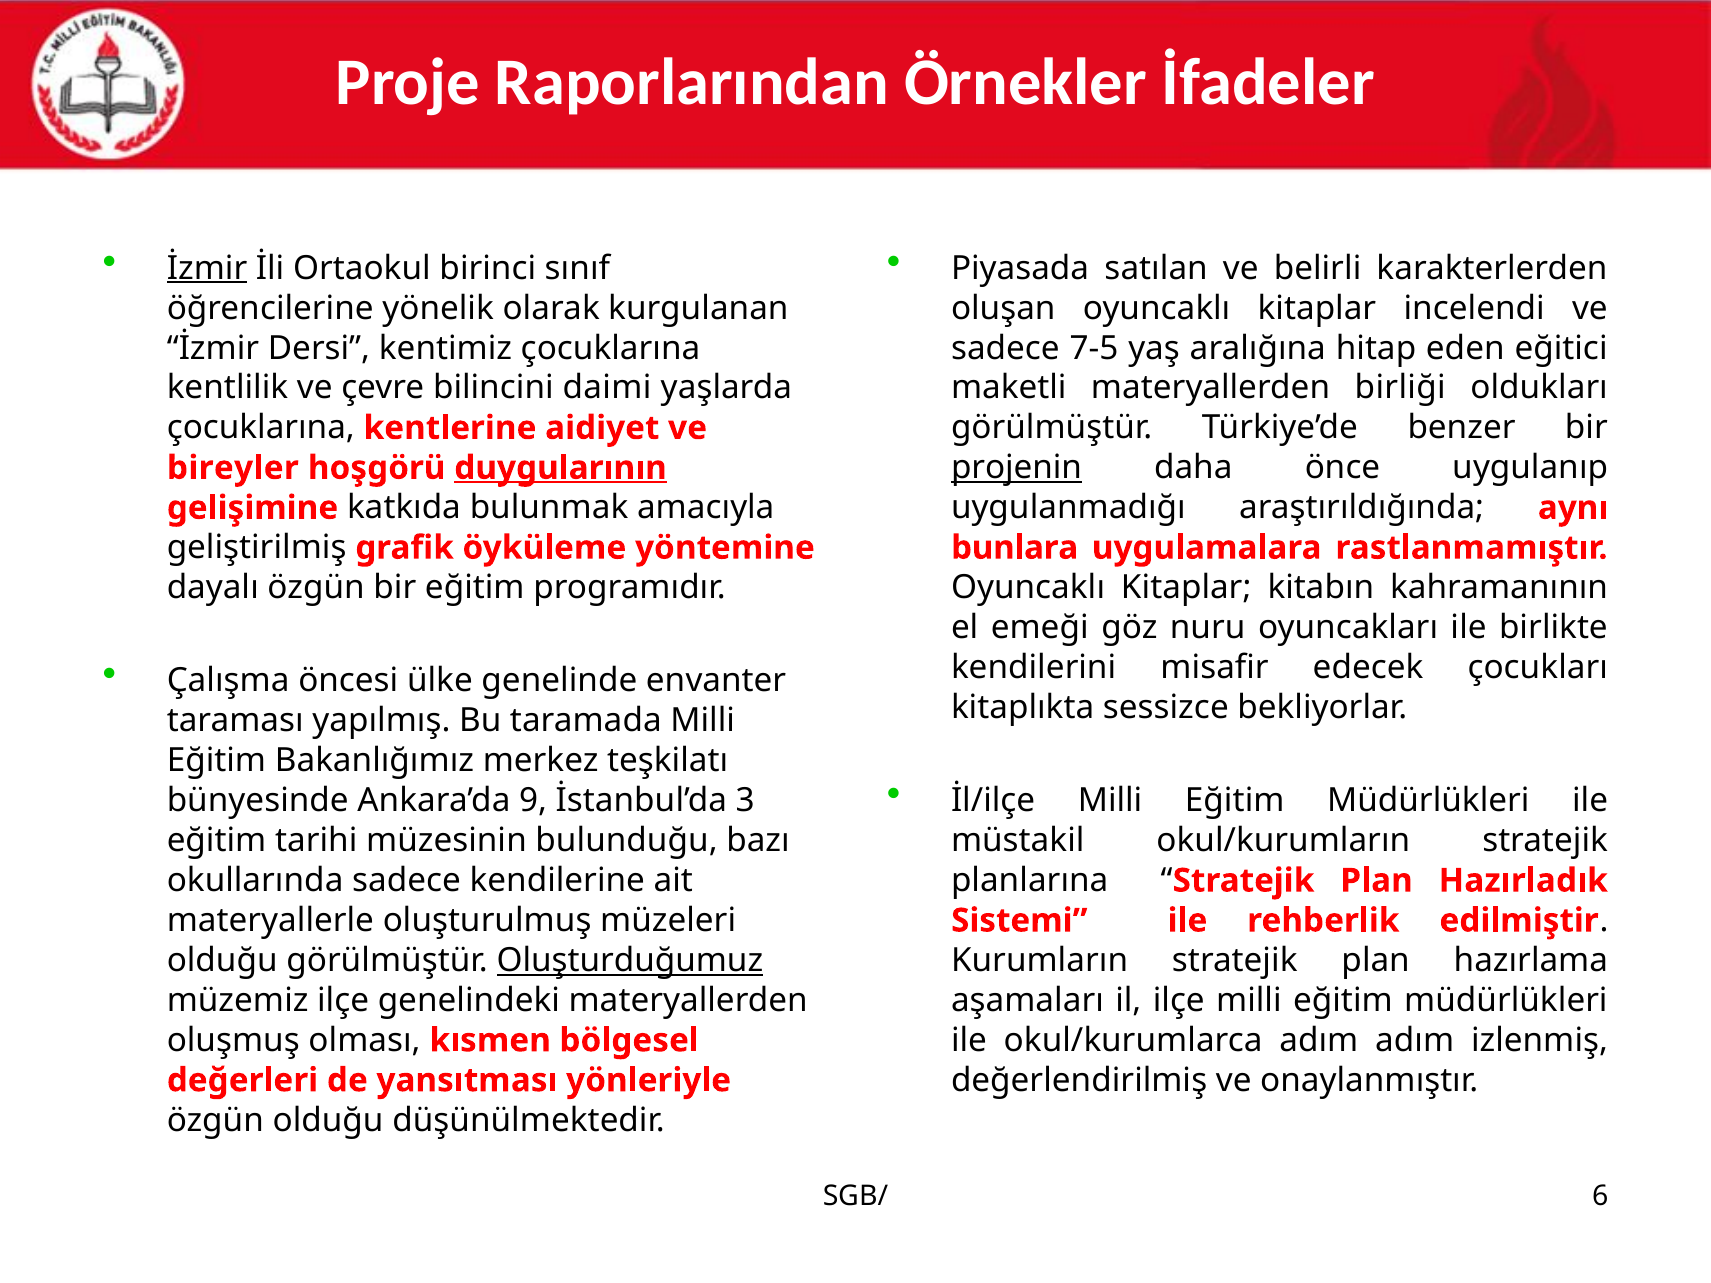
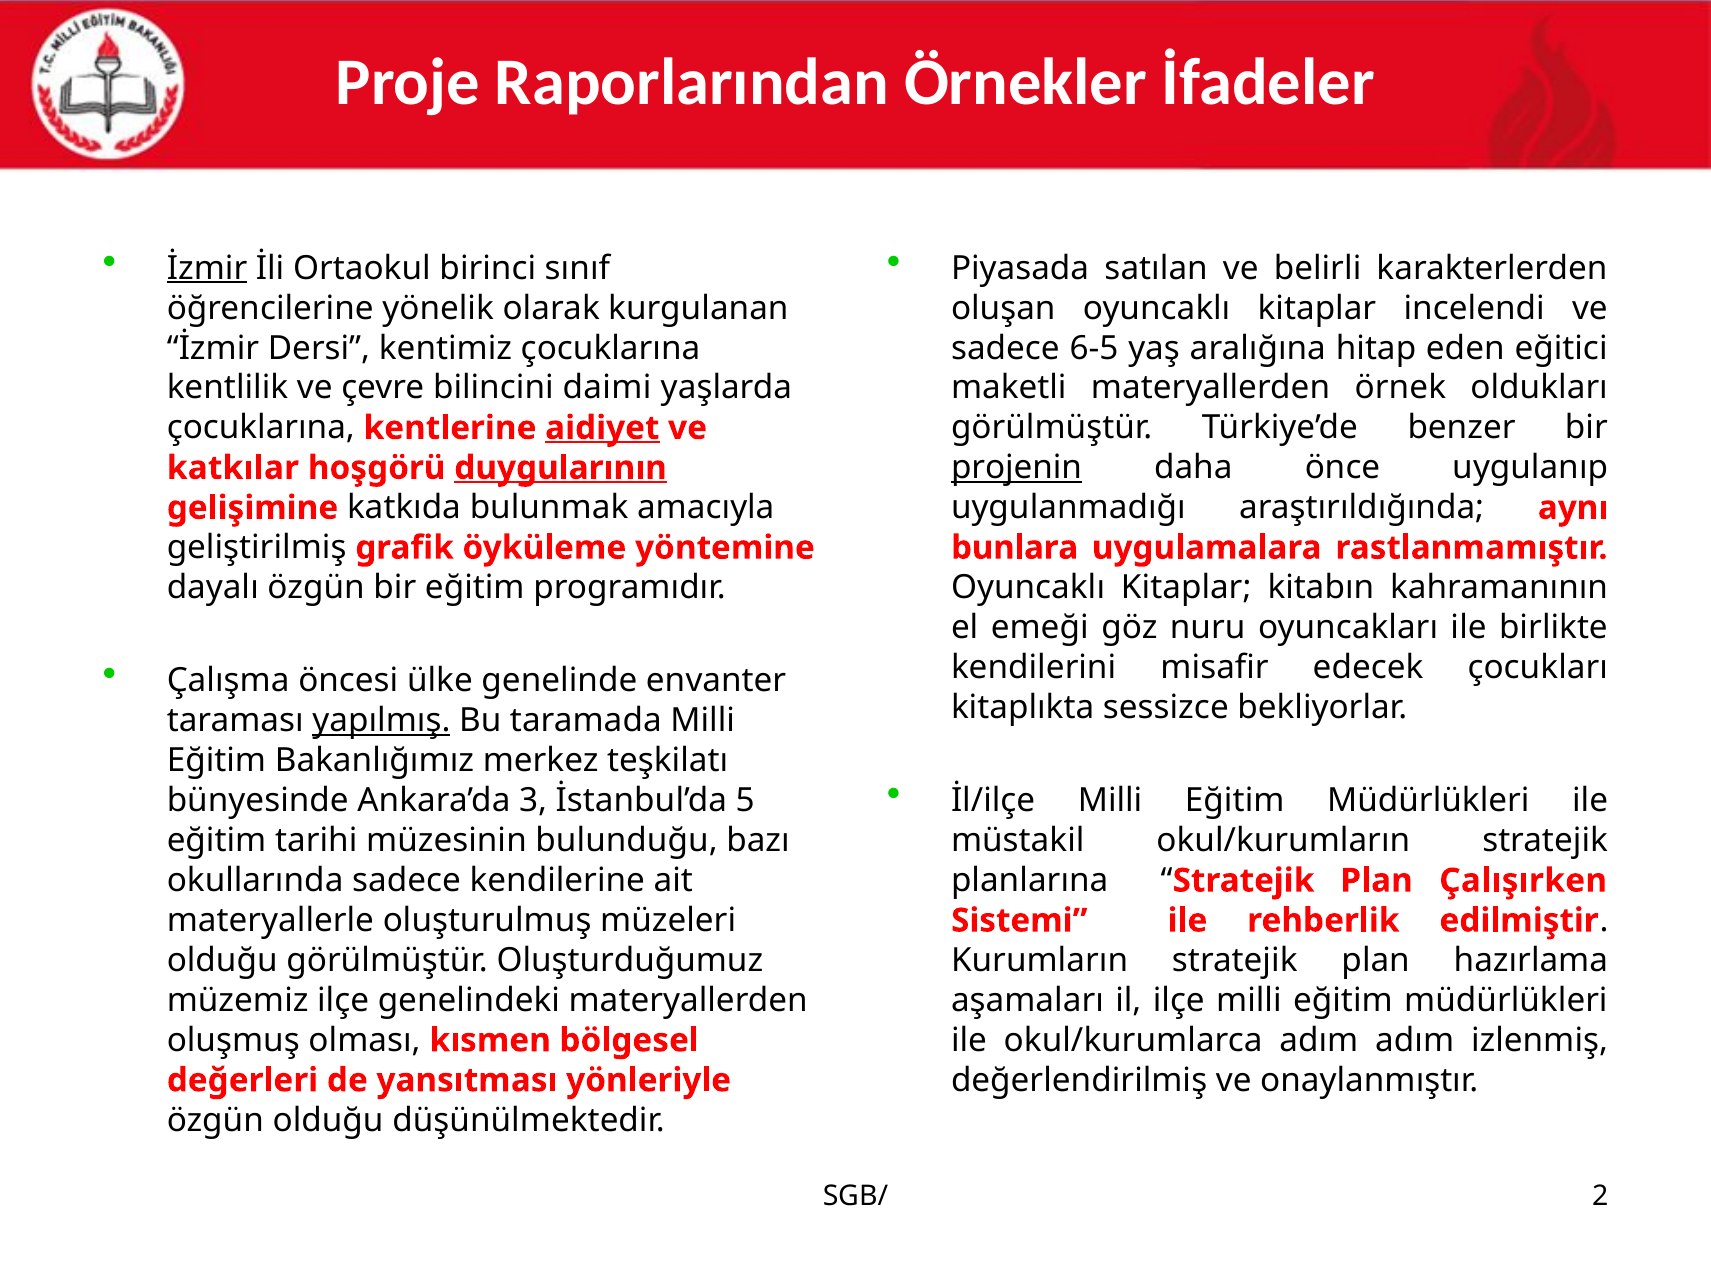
7-5: 7-5 -> 6-5 (1094, 348)
birliği: birliği -> örnek (1400, 388)
aidiyet underline: none -> present (602, 428)
bireyler: bireyler -> katkılar (233, 468)
yapılmış underline: none -> present (381, 721)
9: 9 -> 3 (533, 801)
3: 3 -> 5 (745, 801)
Hazırladık: Hazırladık -> Çalışırken (1523, 881)
Oluşturduğumuz underline: present -> none (630, 961)
6: 6 -> 2 (1600, 1196)
